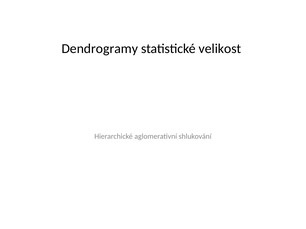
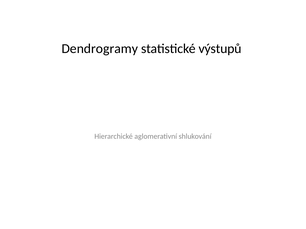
velikost: velikost -> výstupů (220, 49)
